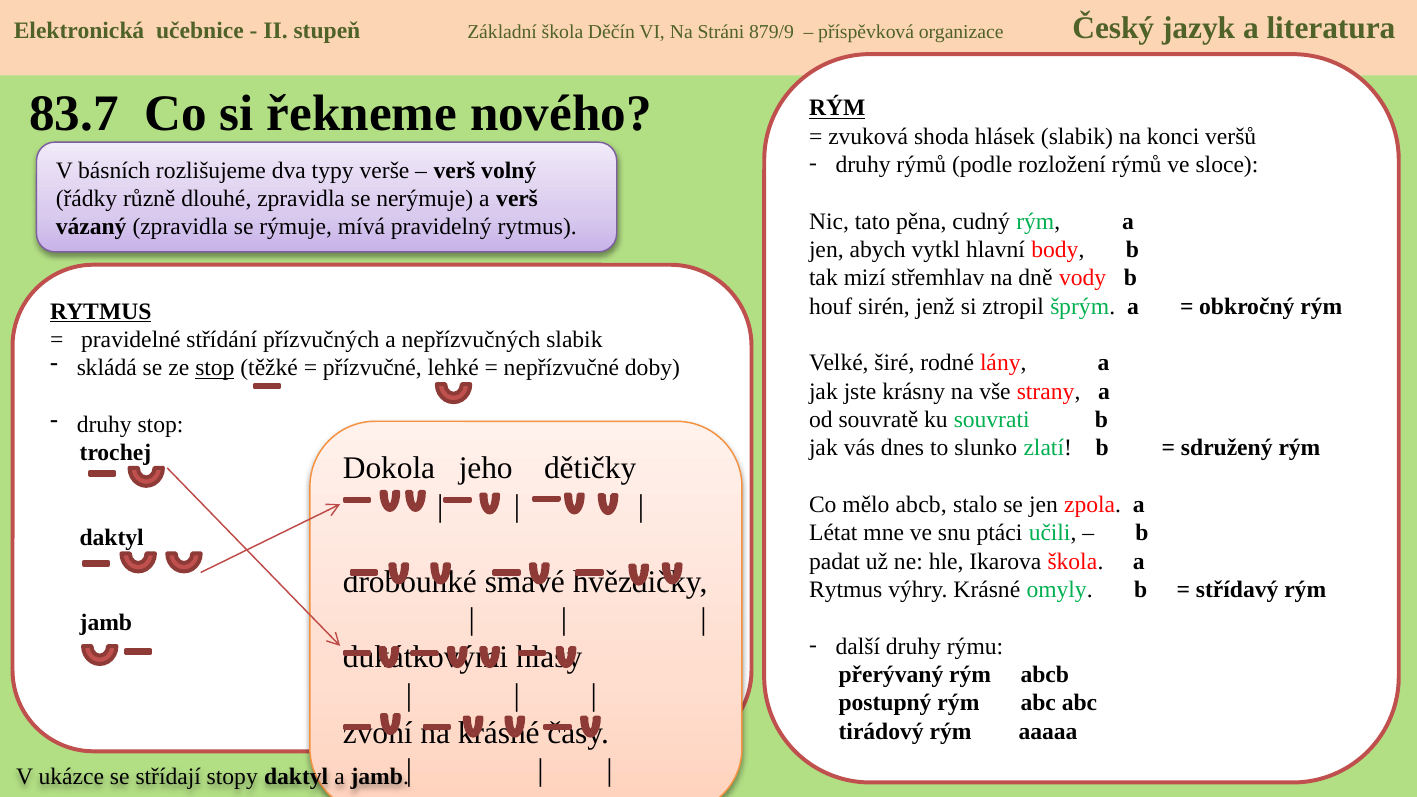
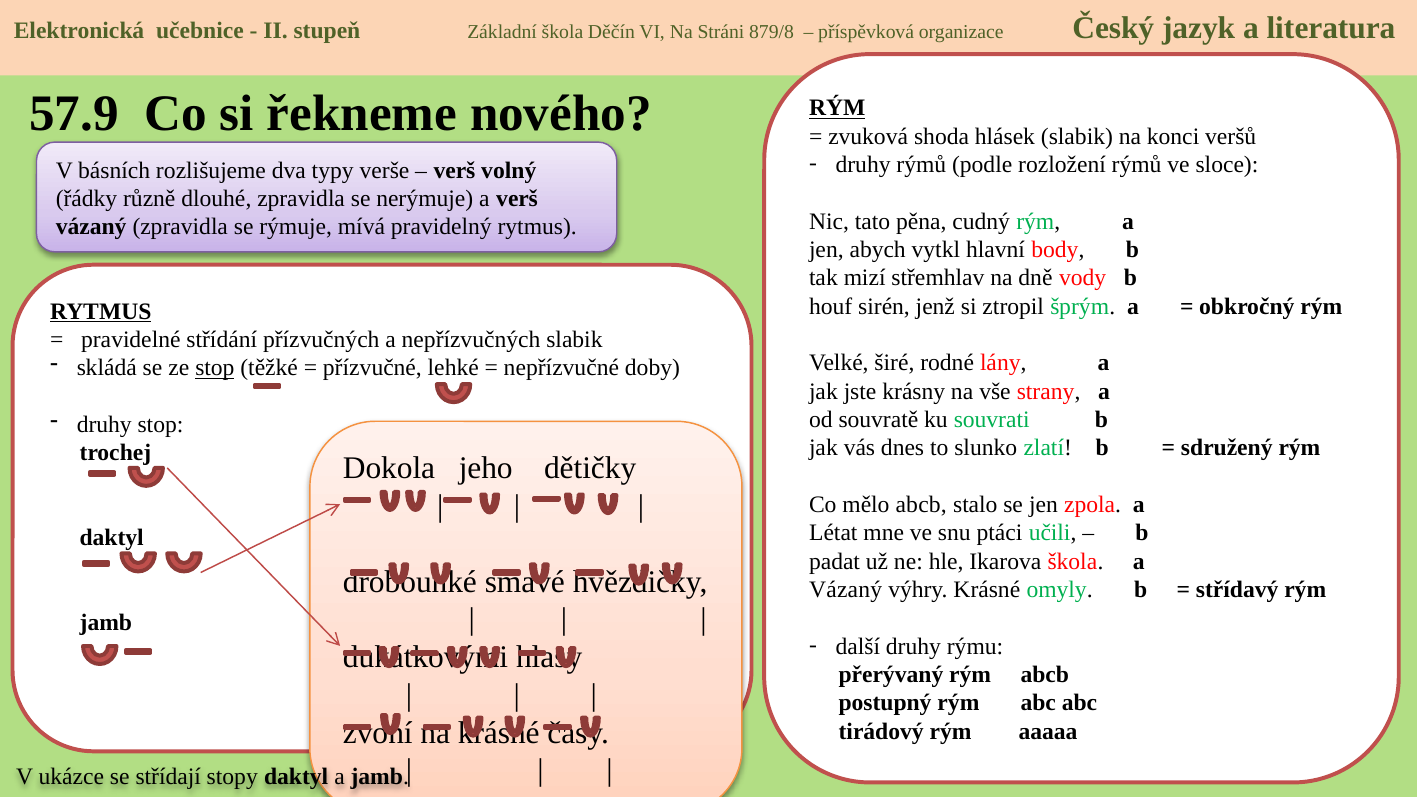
879/9: 879/9 -> 879/8 (772, 32)
83.7: 83.7 -> 57.9 (74, 113)
Rytmus: Rytmus -> Vázaný (846, 590)
